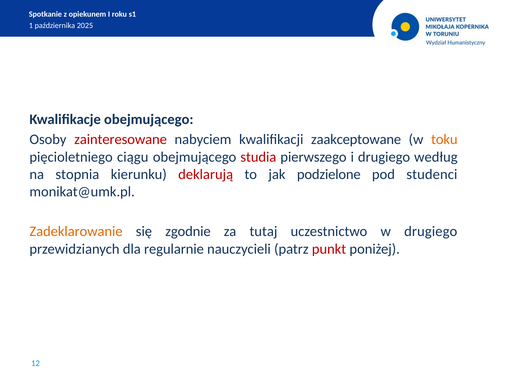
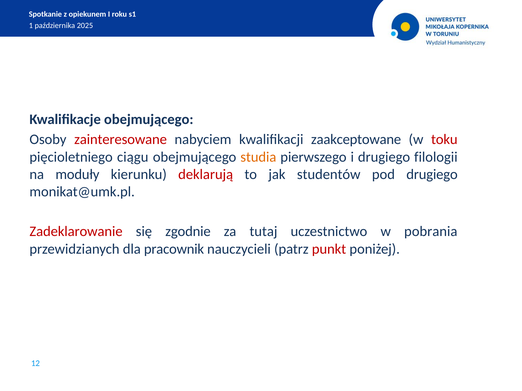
toku colour: orange -> red (444, 140)
studia colour: red -> orange (258, 157)
według: według -> filologii (436, 157)
stopnia: stopnia -> moduły (77, 175)
podzielone: podzielone -> studentów (329, 175)
pod studenci: studenci -> drugiego (432, 175)
Zadeklarowanie colour: orange -> red (76, 232)
w drugiego: drugiego -> pobrania (431, 232)
regularnie: regularnie -> pracownik (174, 249)
